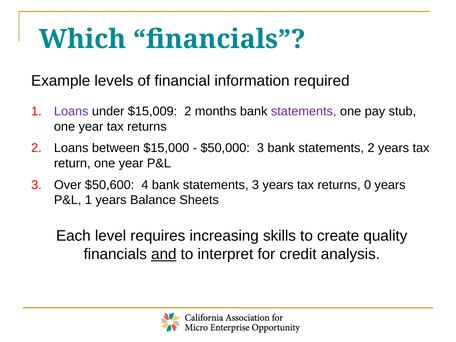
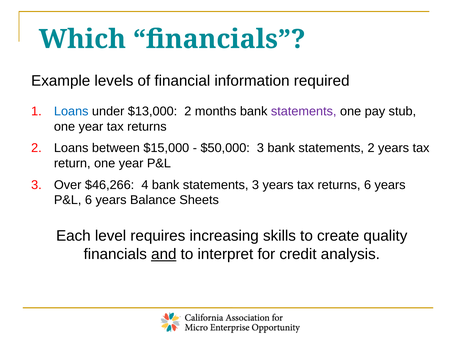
Loans colour: purple -> blue (71, 111)
$15,009: $15,009 -> $13,000 (153, 111)
$50,600: $50,600 -> $46,266 (110, 185)
returns 0: 0 -> 6 (368, 185)
P&L 1: 1 -> 6 (88, 200)
